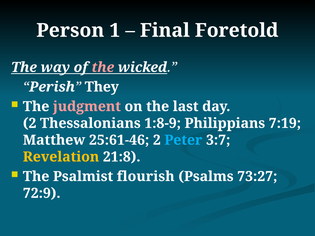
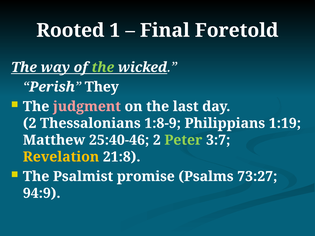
Person: Person -> Rooted (70, 30)
the colour: pink -> light green (103, 67)
7:19: 7:19 -> 1:19 (285, 123)
25:61-46: 25:61-46 -> 25:40-46 (119, 140)
Peter colour: light blue -> light green (183, 140)
flourish: flourish -> promise (146, 177)
72:9: 72:9 -> 94:9 (42, 193)
